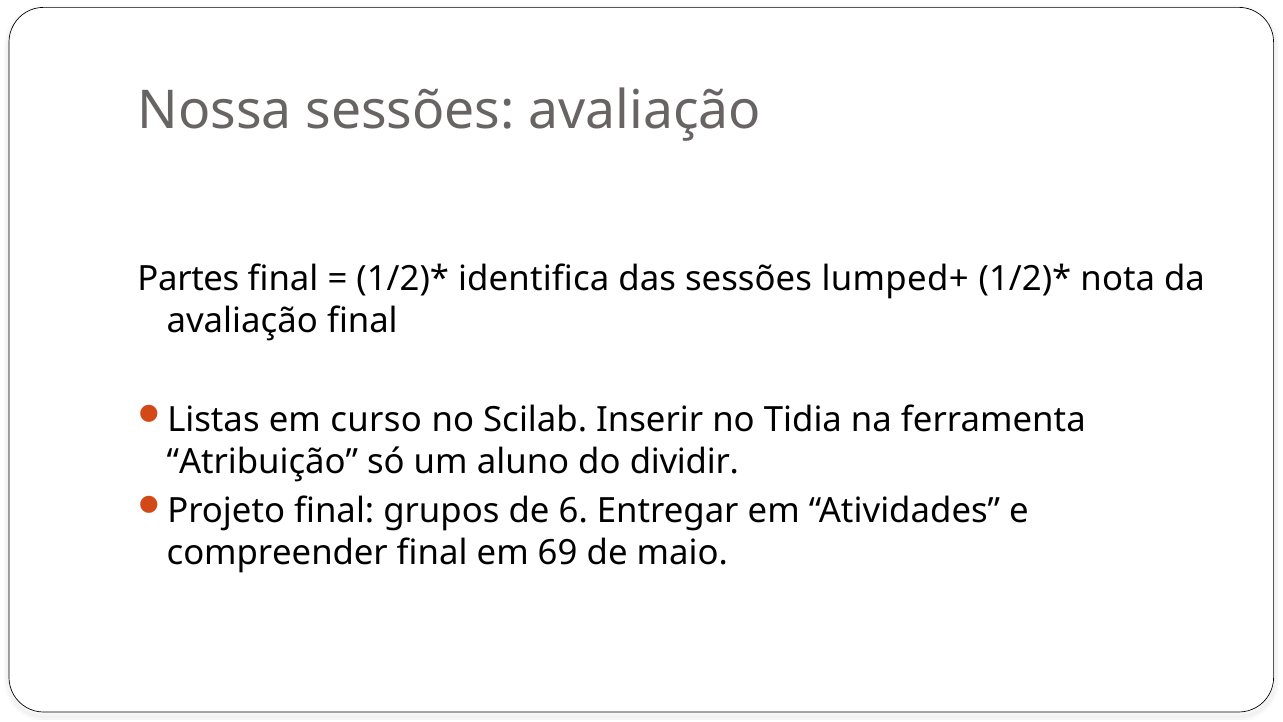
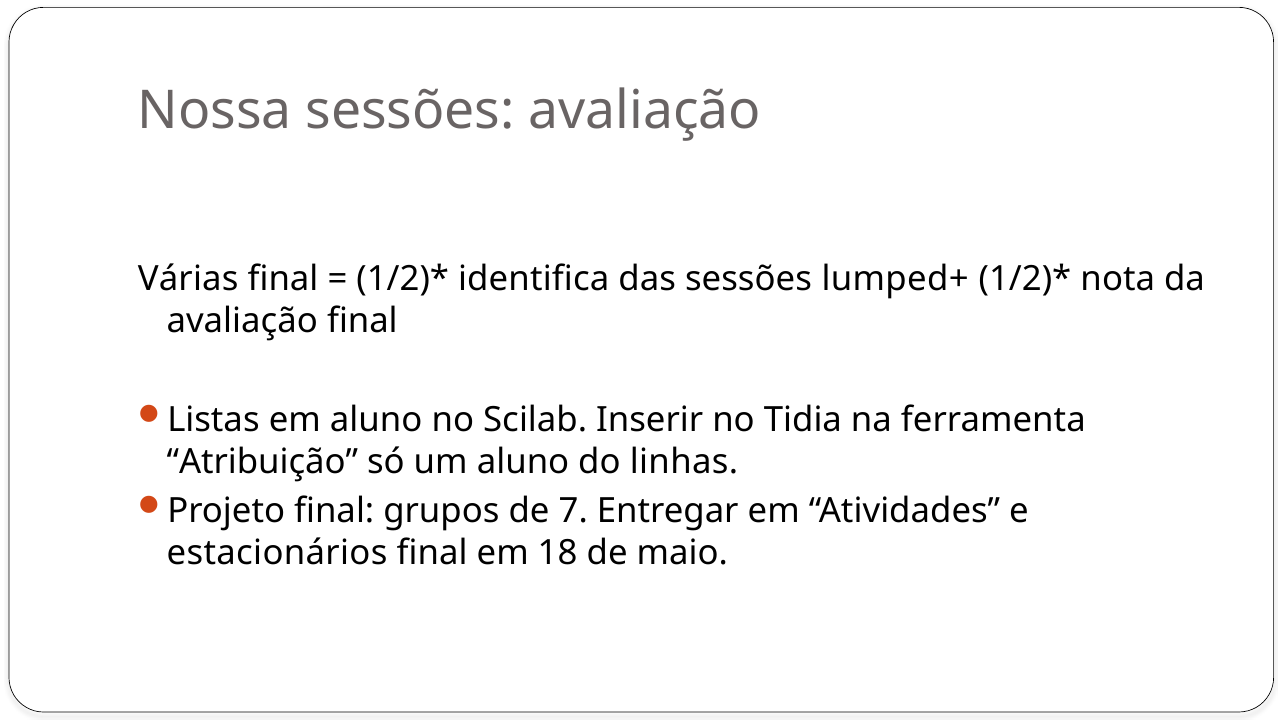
Partes: Partes -> Várias (188, 279)
em curso: curso -> aluno (376, 420)
dividir: dividir -> linhas (684, 461)
6: 6 -> 7 (573, 511)
compreender: compreender -> estacionários (277, 553)
69: 69 -> 18 (558, 553)
